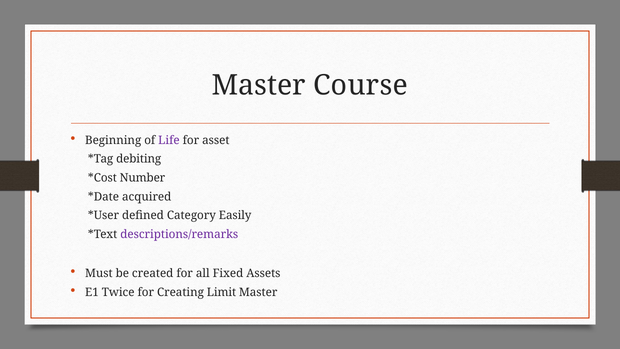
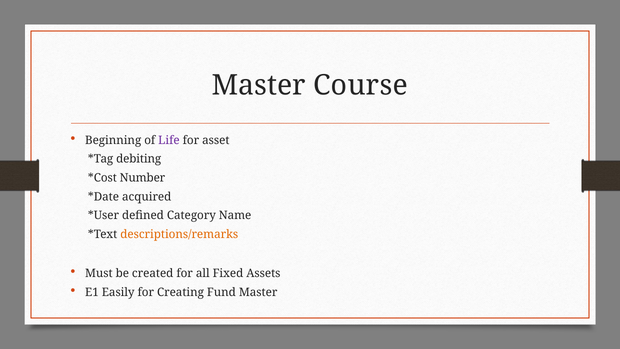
Easily: Easily -> Name (235, 215)
descriptions/remarks colour: purple -> orange (179, 234)
Twice: Twice -> Easily (118, 292)
Limit: Limit -> Fund (221, 292)
